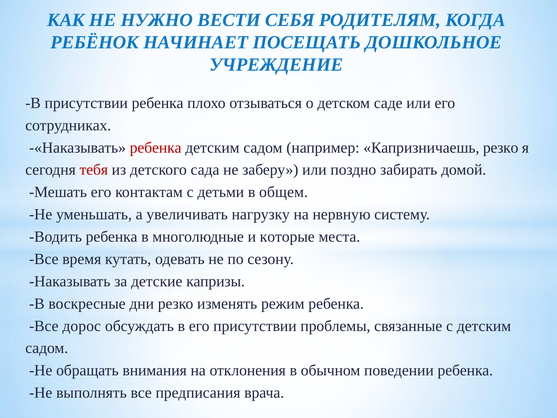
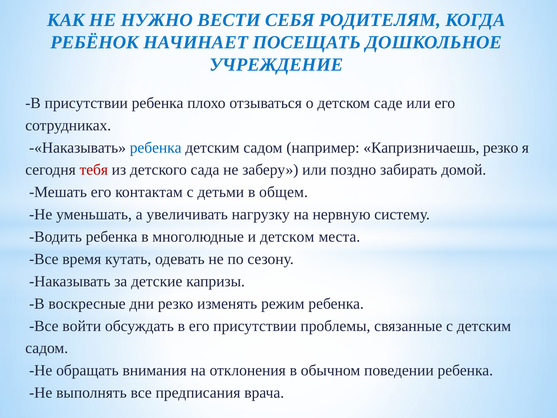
ребенка colour: red -> blue (156, 147)
и которые: которые -> детском (287, 237)
дорос: дорос -> войти (82, 326)
